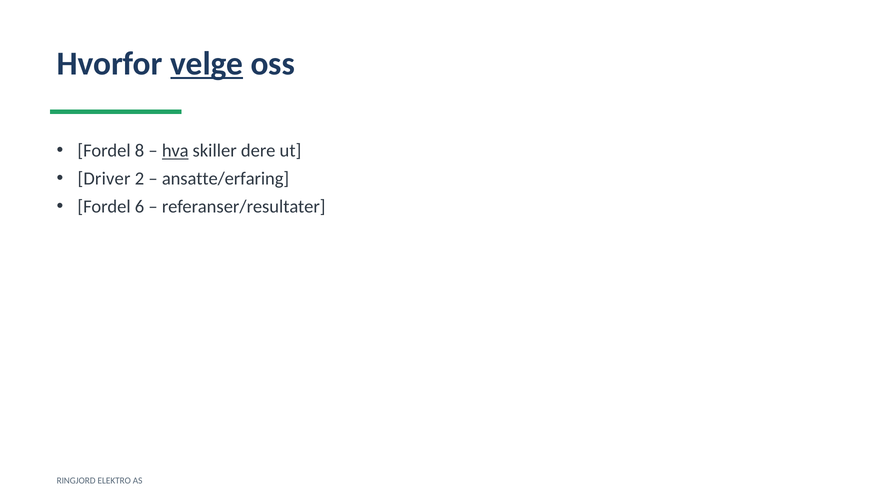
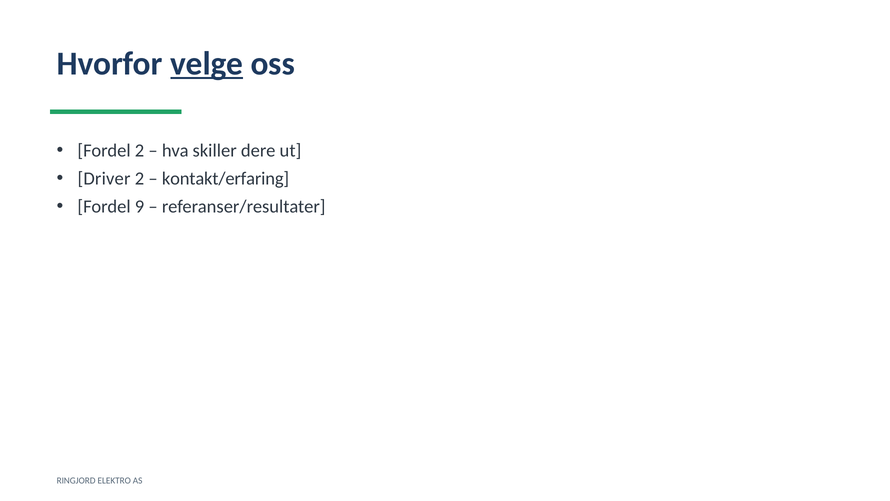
Fordel 8: 8 -> 2 (140, 151)
hva underline: present -> none (175, 151)
ansatte/erfaring: ansatte/erfaring -> kontakt/erfaring (226, 179)
6: 6 -> 9 (140, 206)
